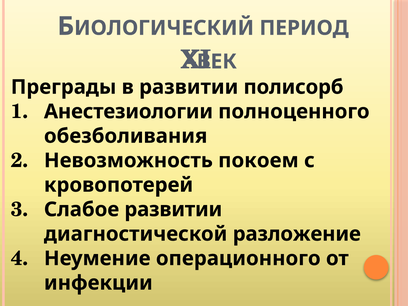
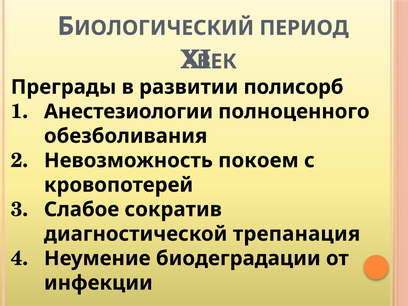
Слабое развитии: развитии -> сократив (173, 209)
разложение: разложение -> трепанация (297, 234)
операционного: операционного -> биодеградации (238, 258)
